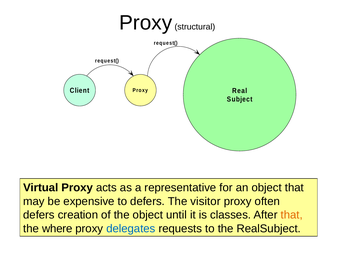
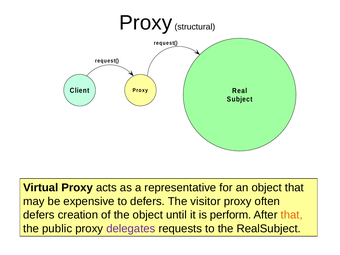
classes: classes -> perform (231, 215)
where: where -> public (57, 229)
delegates colour: blue -> purple (131, 229)
